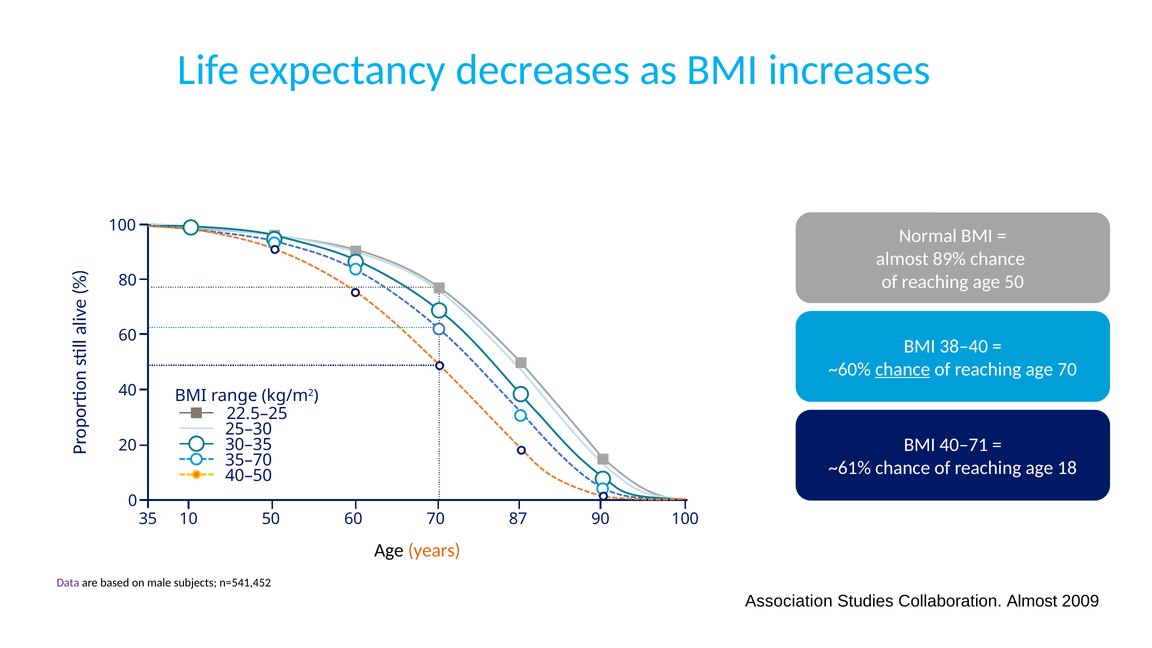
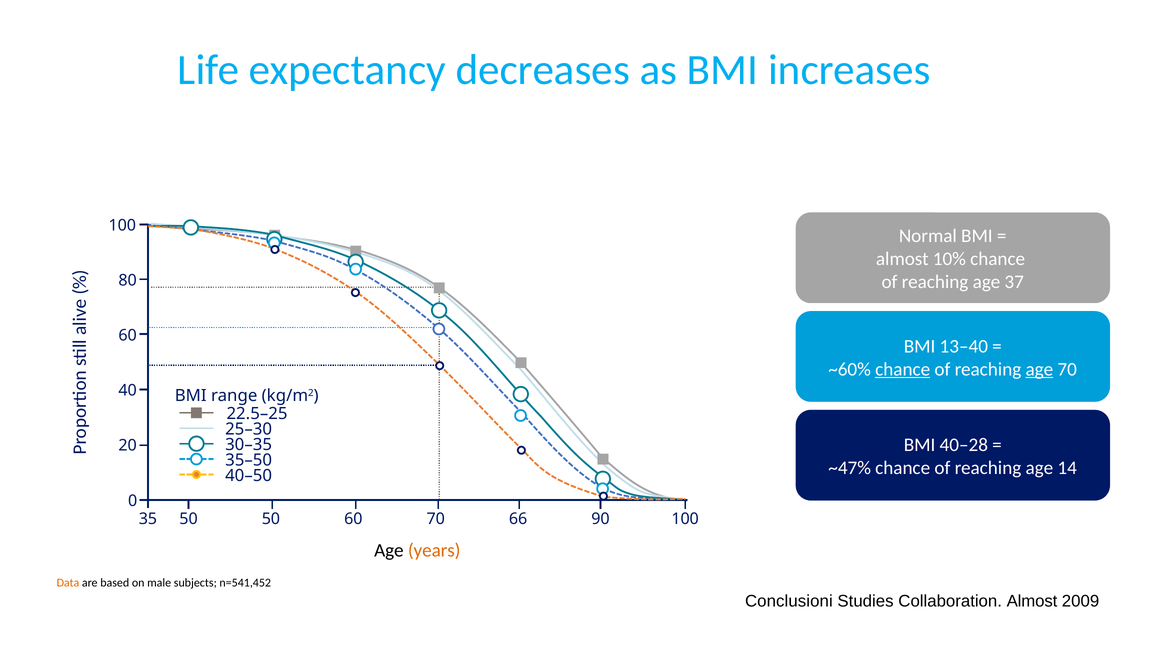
89%: 89% -> 10% (949, 259)
age 50: 50 -> 37 (1014, 282)
38–40: 38–40 -> 13–40 (964, 346)
age underline: none -> present (1039, 369)
40–71: 40–71 -> 40–28 (964, 445)
35–70: 35–70 -> 35–50 (249, 460)
~61%: ~61% -> ~47% (850, 468)
18: 18 -> 14 (1067, 468)
35 10: 10 -> 50 (189, 519)
87: 87 -> 66 (518, 519)
Data colour: purple -> orange (68, 583)
Association: Association -> Conclusioni (789, 601)
